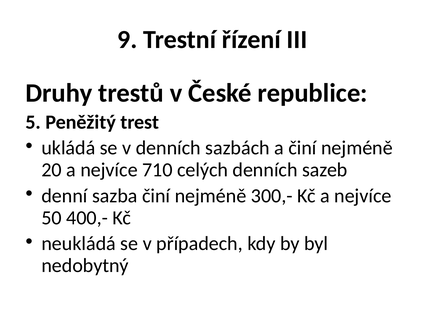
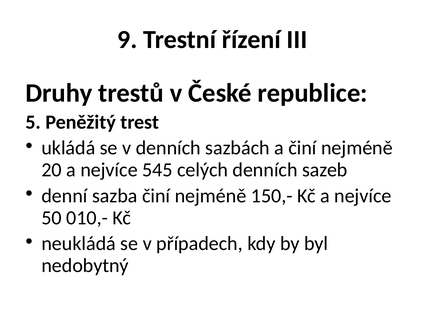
710: 710 -> 545 (157, 170)
300,-: 300,- -> 150,- (272, 196)
400,-: 400,- -> 010,- (87, 218)
